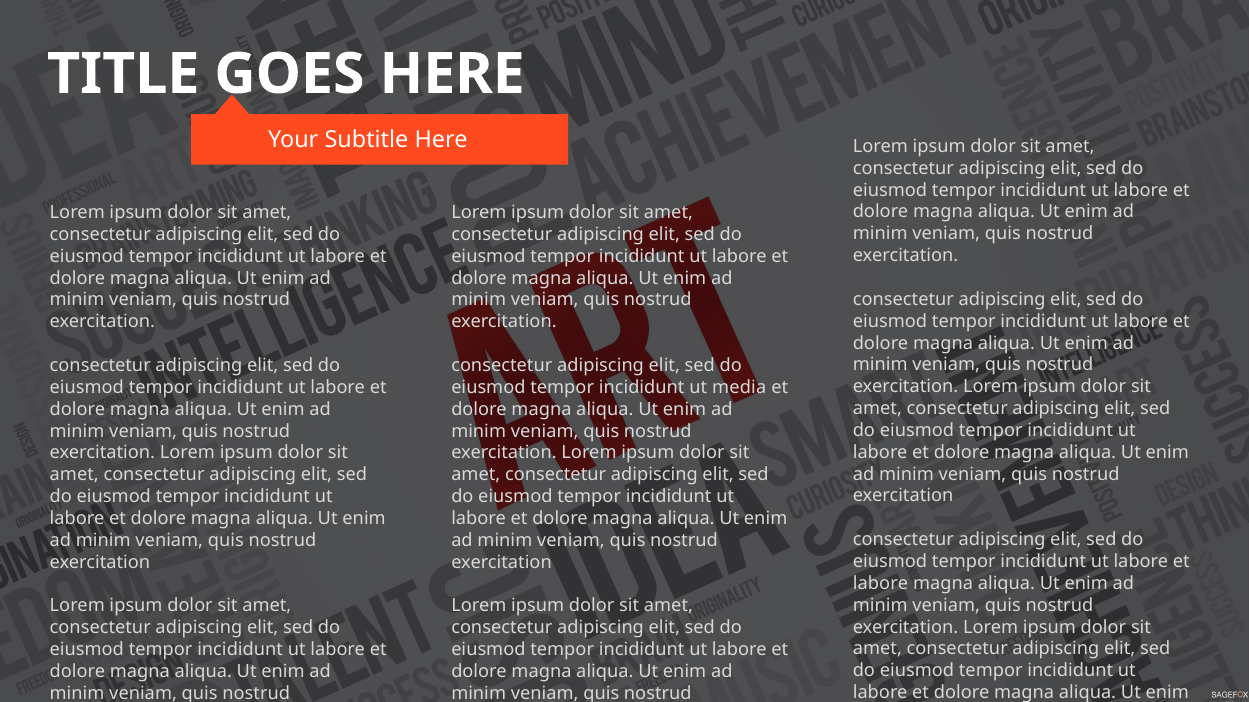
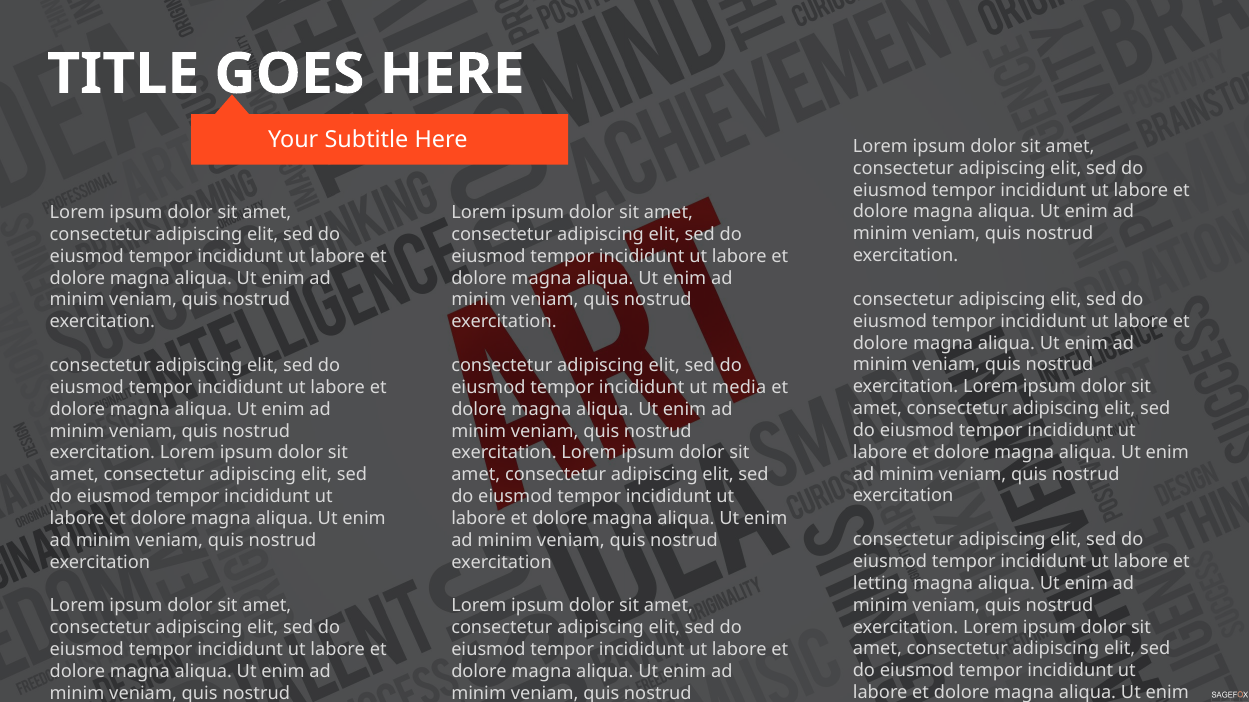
labore: labore -> letting (881, 584)
